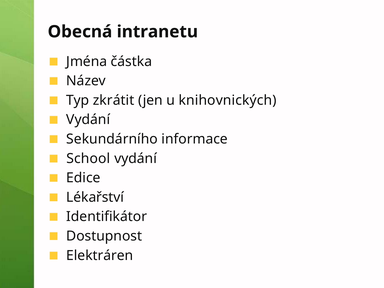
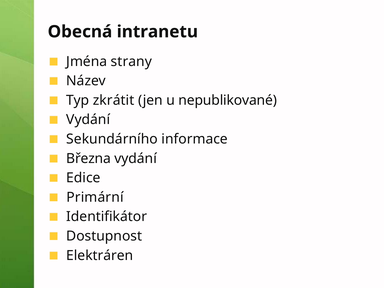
částka: částka -> strany (131, 61)
knihovnických: knihovnických -> nepublikované (228, 100)
School: School -> Března (89, 158)
Lékařství: Lékařství -> Primární (95, 197)
